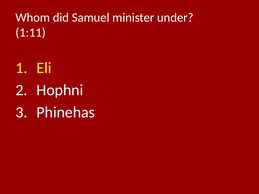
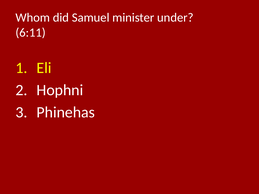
1:11: 1:11 -> 6:11 (31, 33)
